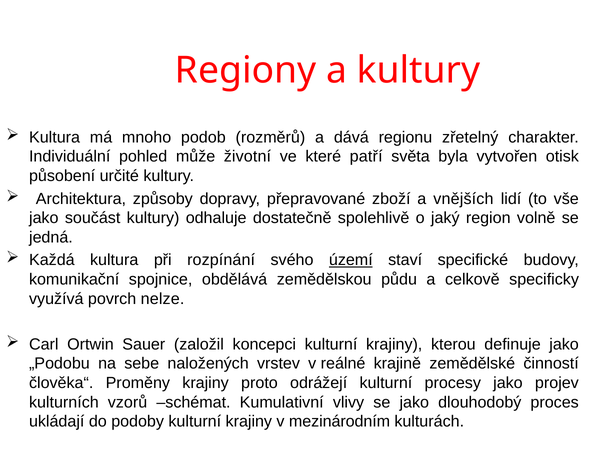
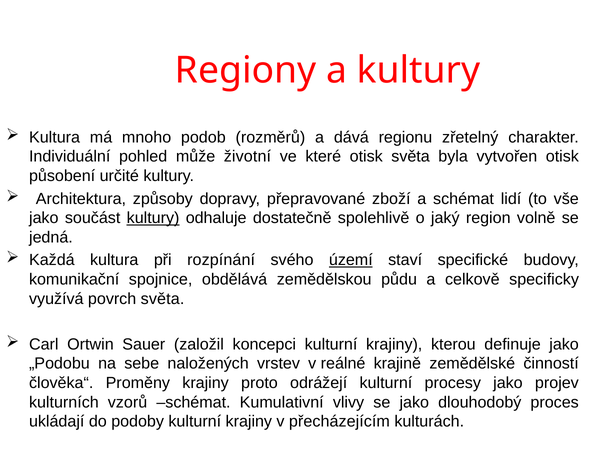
které patří: patří -> otisk (366, 157)
a vnějších: vnějších -> schémat (464, 199)
kultury underline: none -> present (153, 218)
povrch nelze: nelze -> světa (163, 299)
mezinárodním: mezinárodním -> přecházejícím (339, 422)
